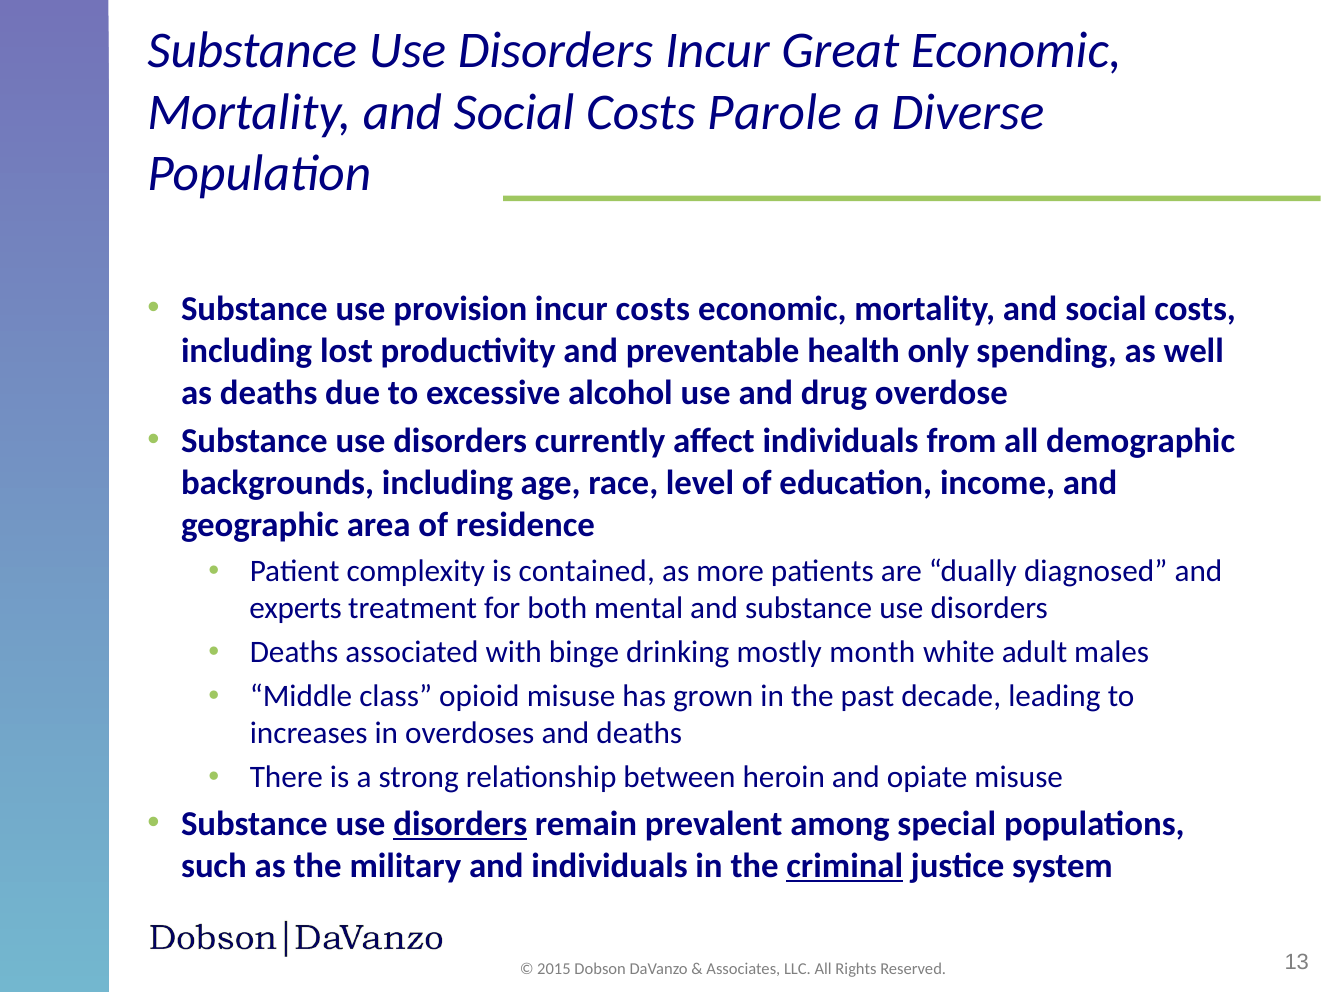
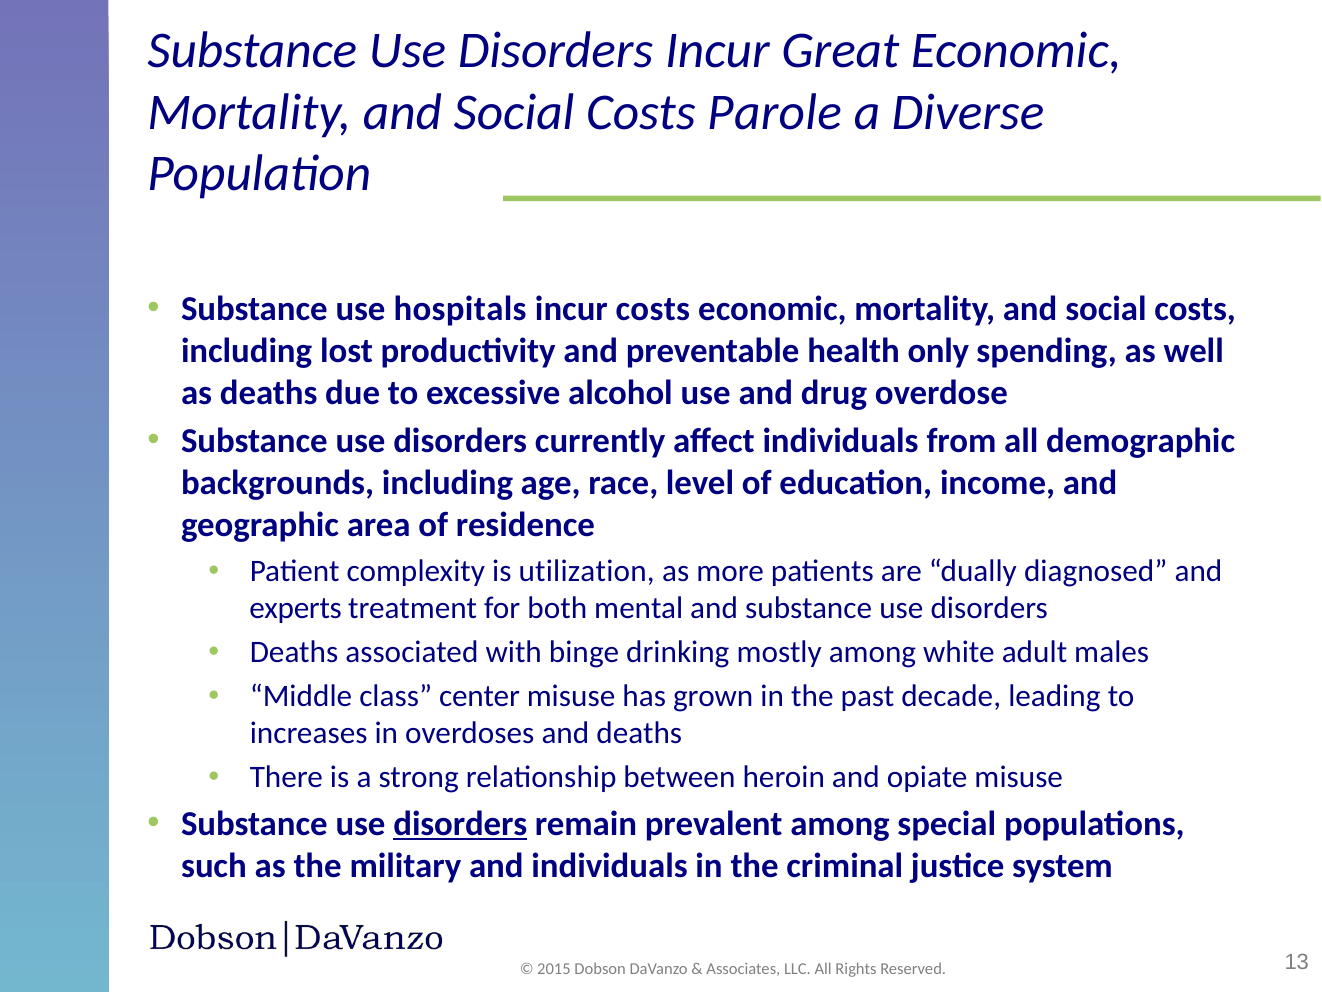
provision: provision -> hospitals (460, 309)
contained: contained -> utilization (587, 571)
mostly month: month -> among (872, 652)
opioid: opioid -> center (480, 695)
criminal underline: present -> none (845, 865)
